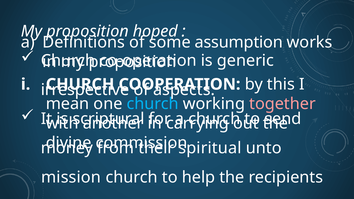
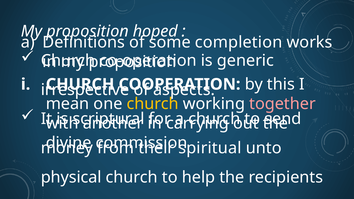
assumption: assumption -> completion (239, 42)
church colour: light blue -> yellow (153, 104)
mission: mission -> physical (71, 177)
